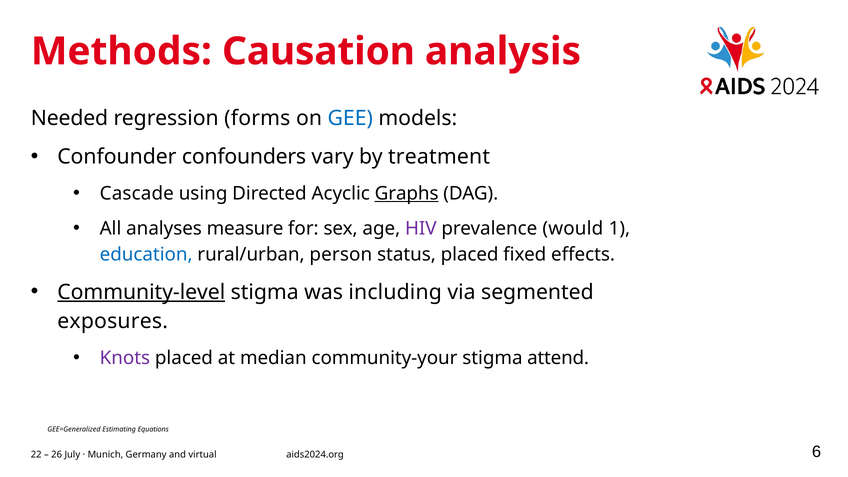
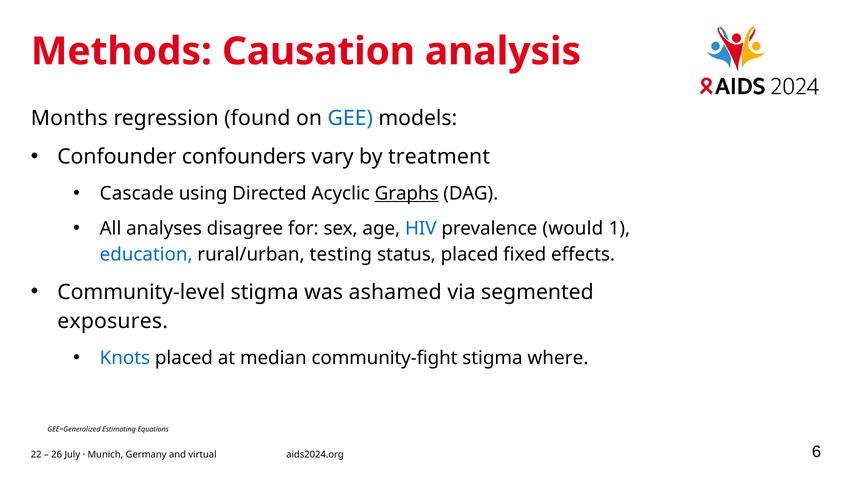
Needed: Needed -> Months (69, 118)
forms: forms -> found (257, 118)
measure: measure -> disagree (245, 229)
HIV colour: purple -> blue (421, 229)
person: person -> testing (341, 255)
Community-level underline: present -> none (141, 292)
including: including -> ashamed (395, 292)
Knots colour: purple -> blue (125, 358)
community-your: community-your -> community-fight (385, 358)
attend: attend -> where (558, 358)
